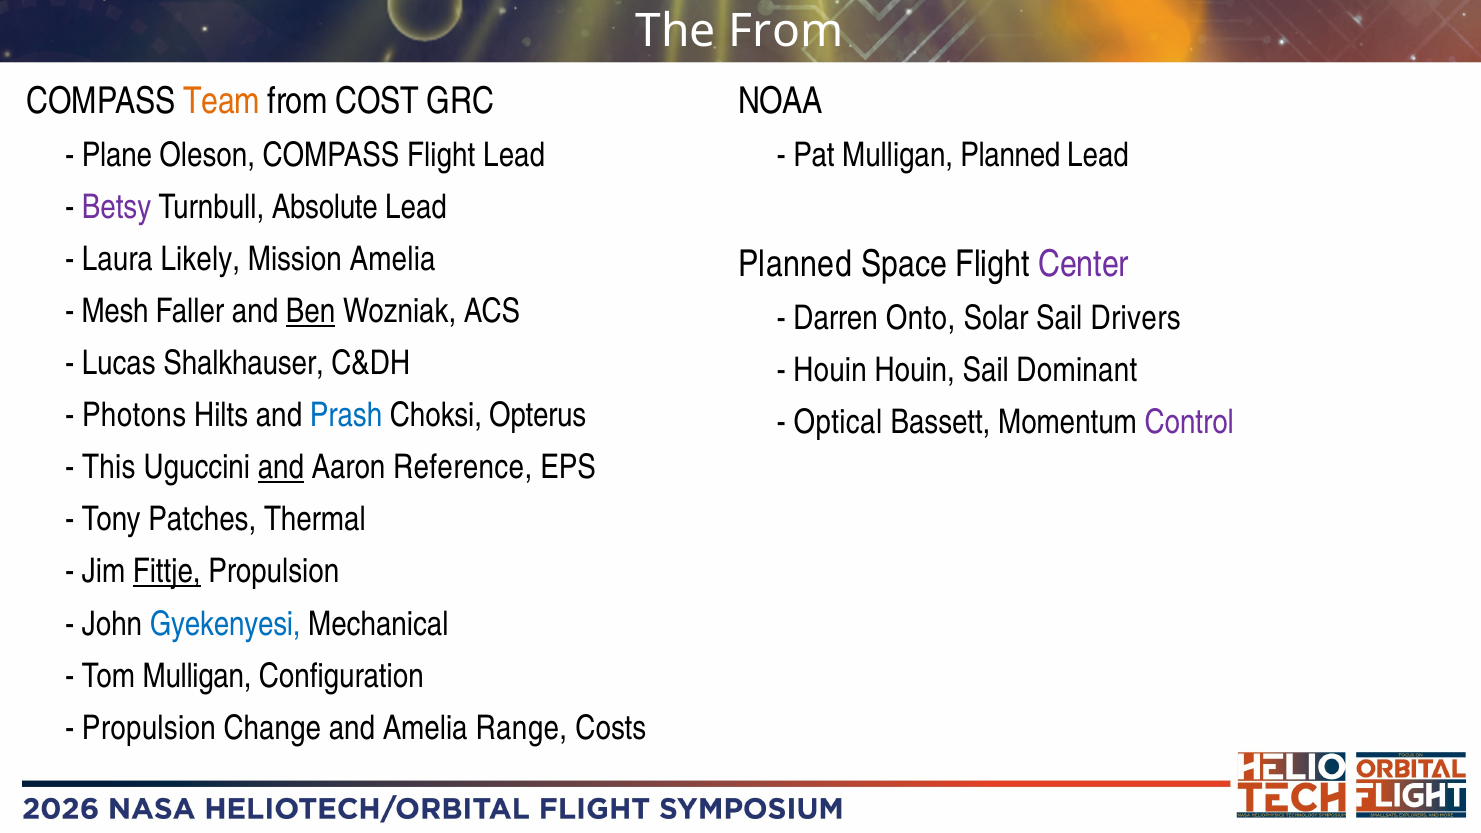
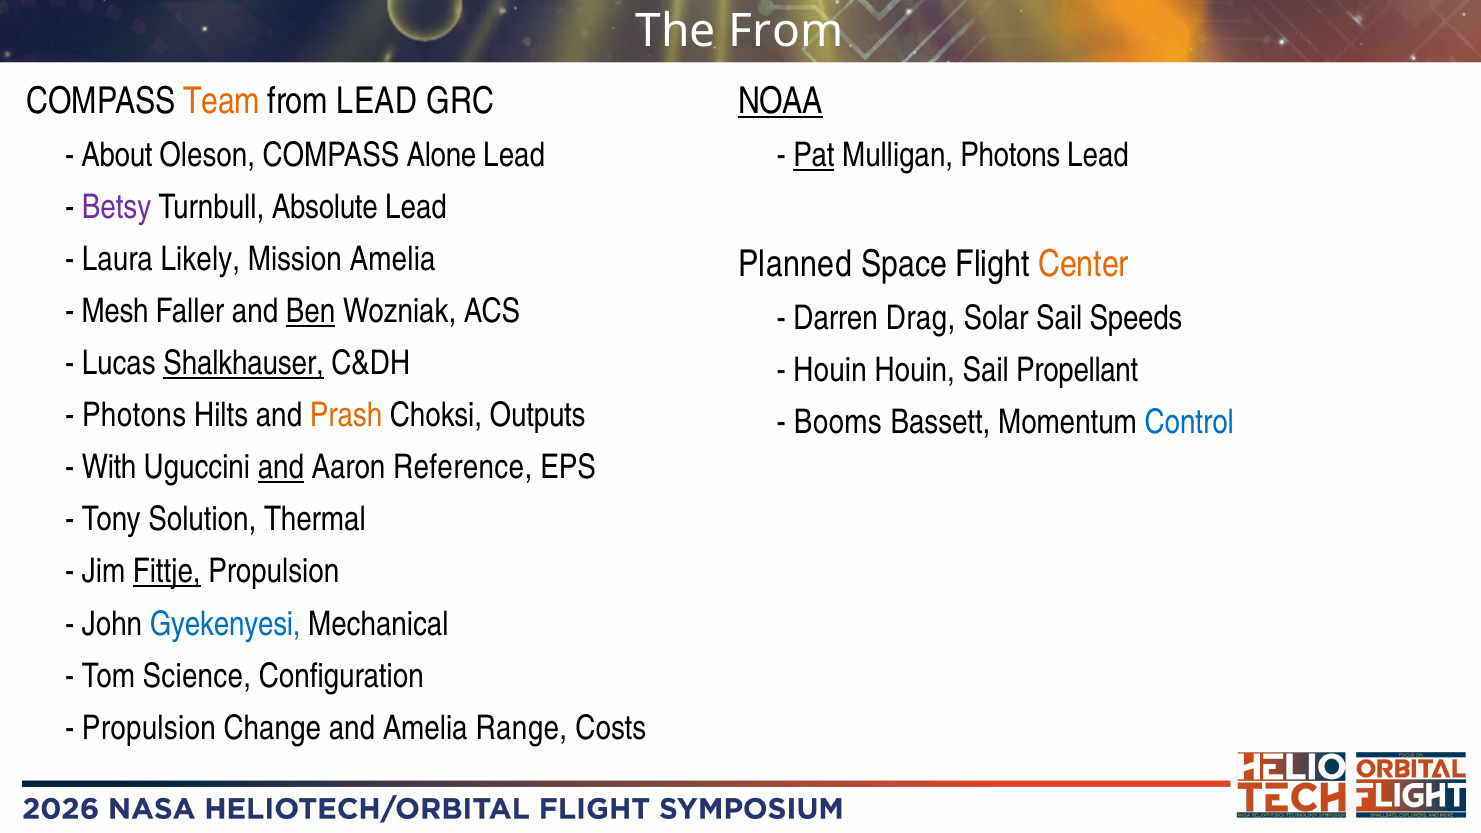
from COST: COST -> LEAD (377, 101)
NOAA underline: none -> present (781, 101)
Plane: Plane -> About (117, 155)
COMPASS Flight: Flight -> Alone (442, 155)
Pat underline: none -> present (814, 155)
Mulligan Planned: Planned -> Photons (1010, 155)
Center colour: purple -> orange (1084, 264)
Onto: Onto -> Drag (921, 318)
Drivers: Drivers -> Speeds (1136, 318)
Shalkhauser underline: none -> present (244, 363)
Dominant: Dominant -> Propellant (1077, 370)
Prash colour: blue -> orange (346, 416)
Opterus: Opterus -> Outputs (538, 416)
Optical: Optical -> Booms (838, 422)
Control colour: purple -> blue (1189, 422)
This: This -> With (109, 468)
Patches: Patches -> Solution (202, 520)
Tom Mulligan: Mulligan -> Science (197, 676)
